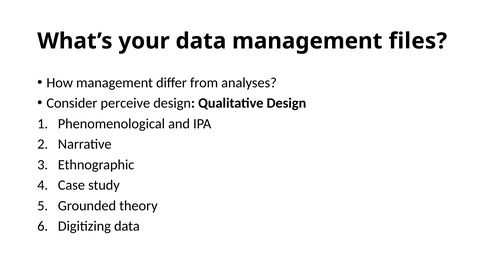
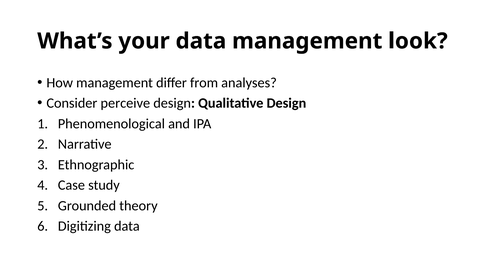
files: files -> look (418, 41)
